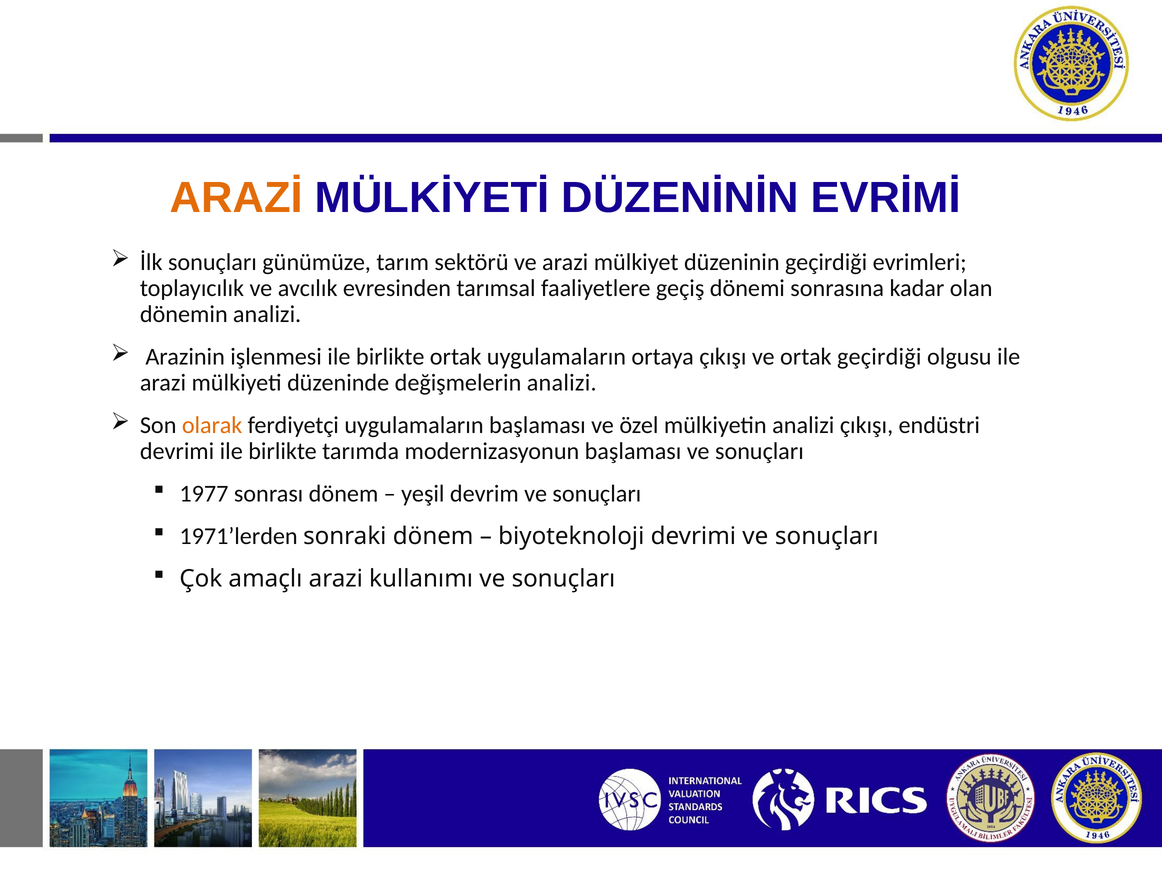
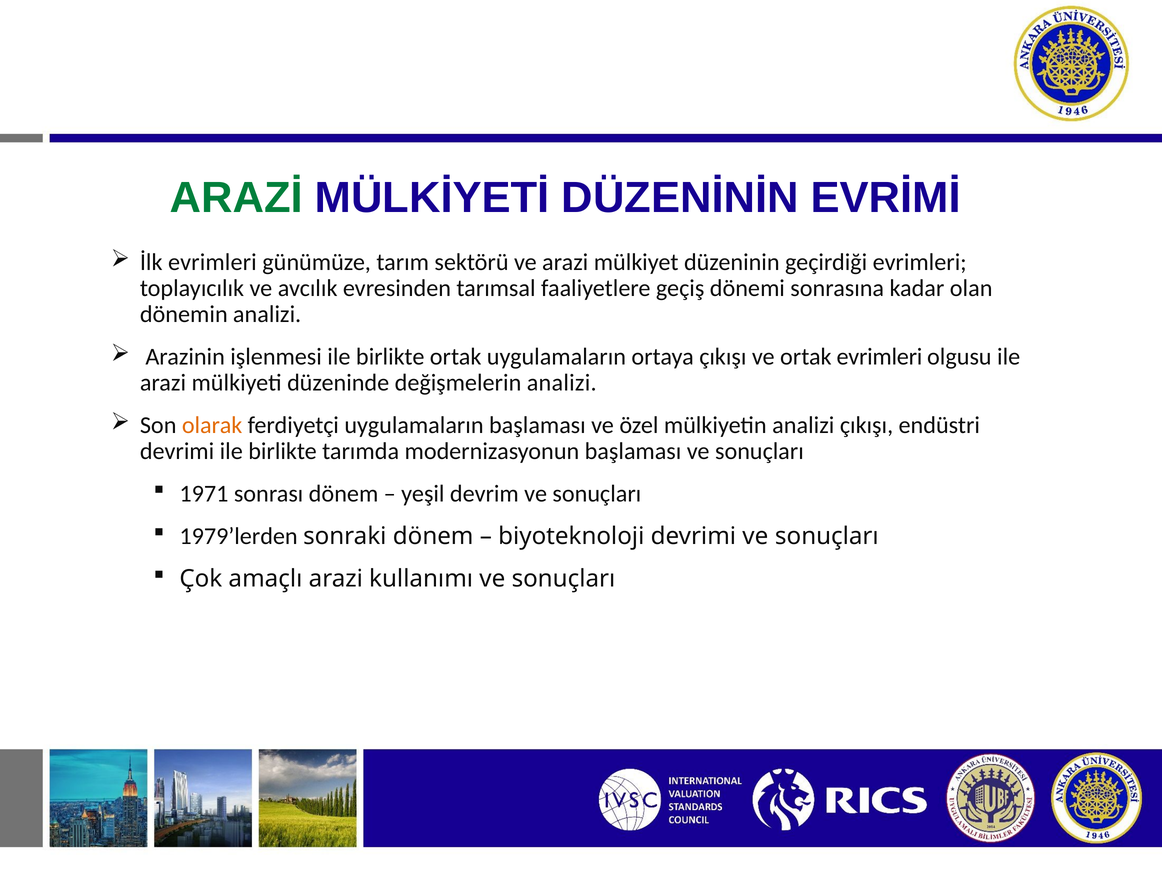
ARAZİ colour: orange -> green (236, 198)
İlk sonuçları: sonuçları -> evrimleri (212, 262)
ortak geçirdiği: geçirdiği -> evrimleri (879, 357)
1977: 1977 -> 1971 (204, 494)
1971’lerden: 1971’lerden -> 1979’lerden (239, 536)
